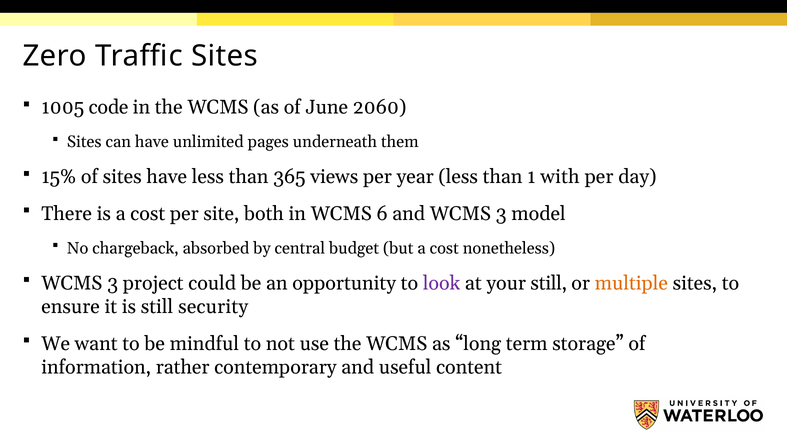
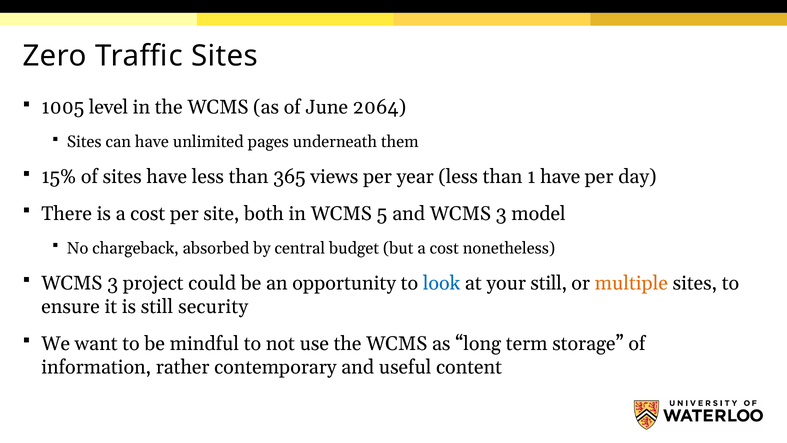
code: code -> level (109, 107)
2060: 2060 -> 2064 (379, 107)
1 with: with -> have (560, 177)
6: 6 -> 5 (382, 214)
look colour: purple -> blue (442, 283)
